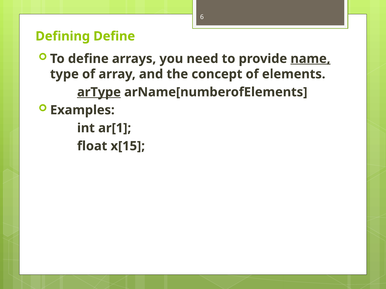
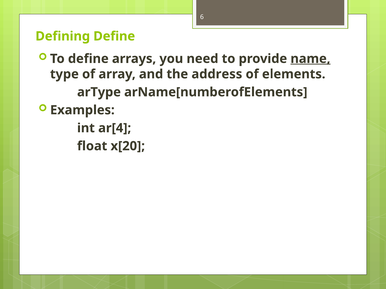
concept: concept -> address (217, 74)
arType underline: present -> none (99, 92)
ar[1: ar[1 -> ar[4 (115, 128)
x[15: x[15 -> x[20 (128, 146)
